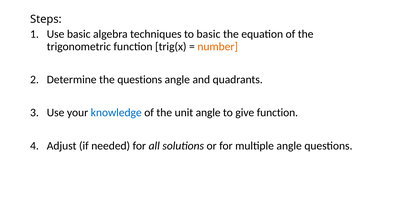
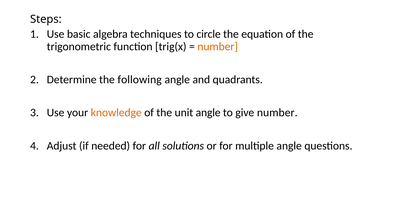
to basic: basic -> circle (209, 34)
the questions: questions -> following (140, 80)
knowledge colour: blue -> orange (116, 113)
give function: function -> number (277, 113)
